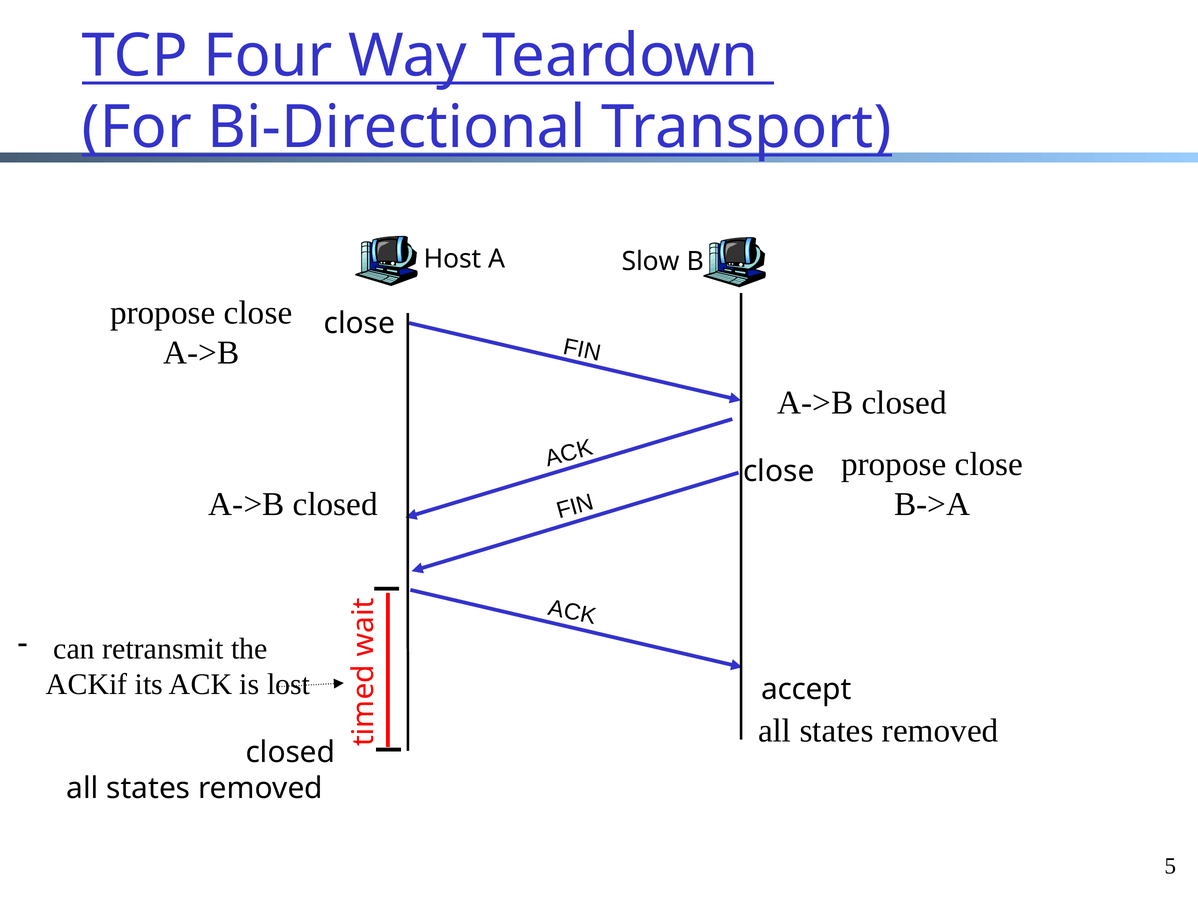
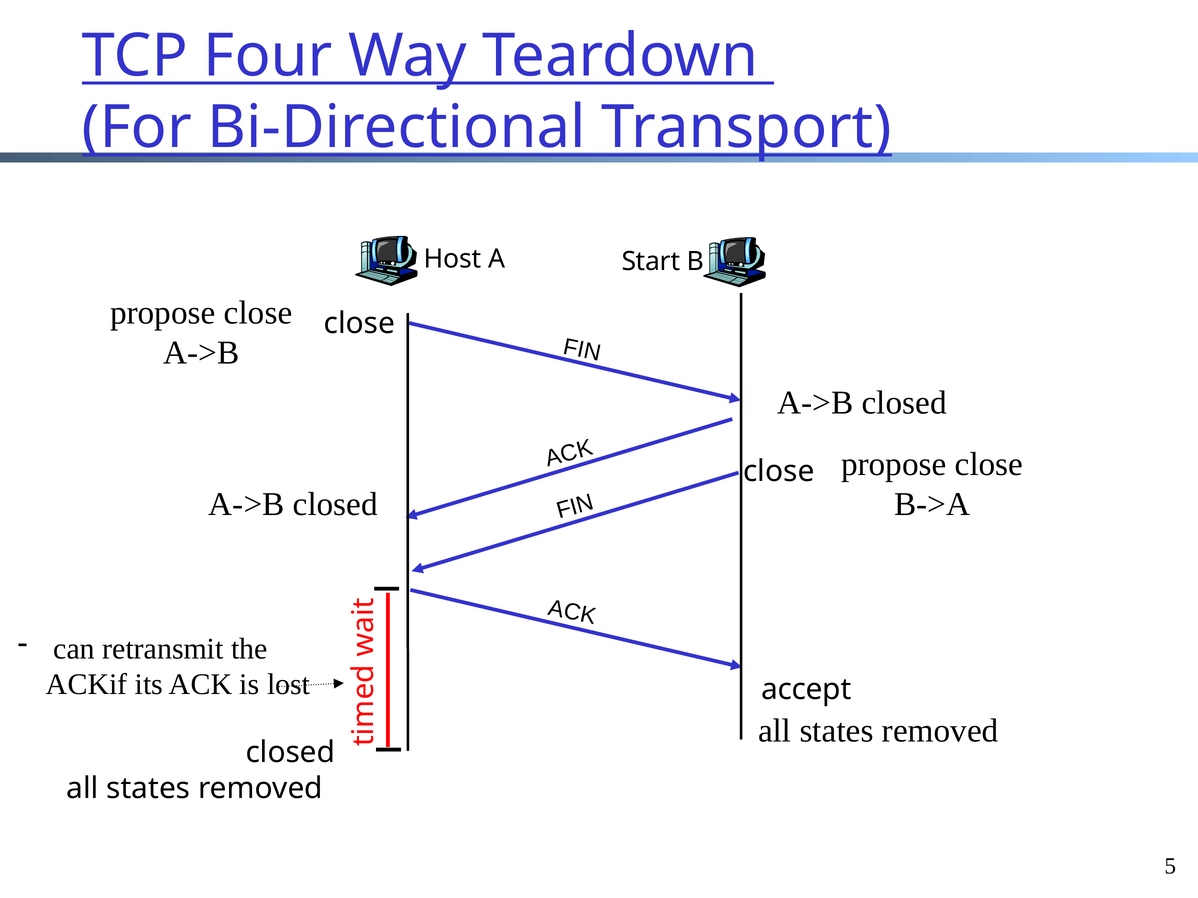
Slow: Slow -> Start (651, 262)
